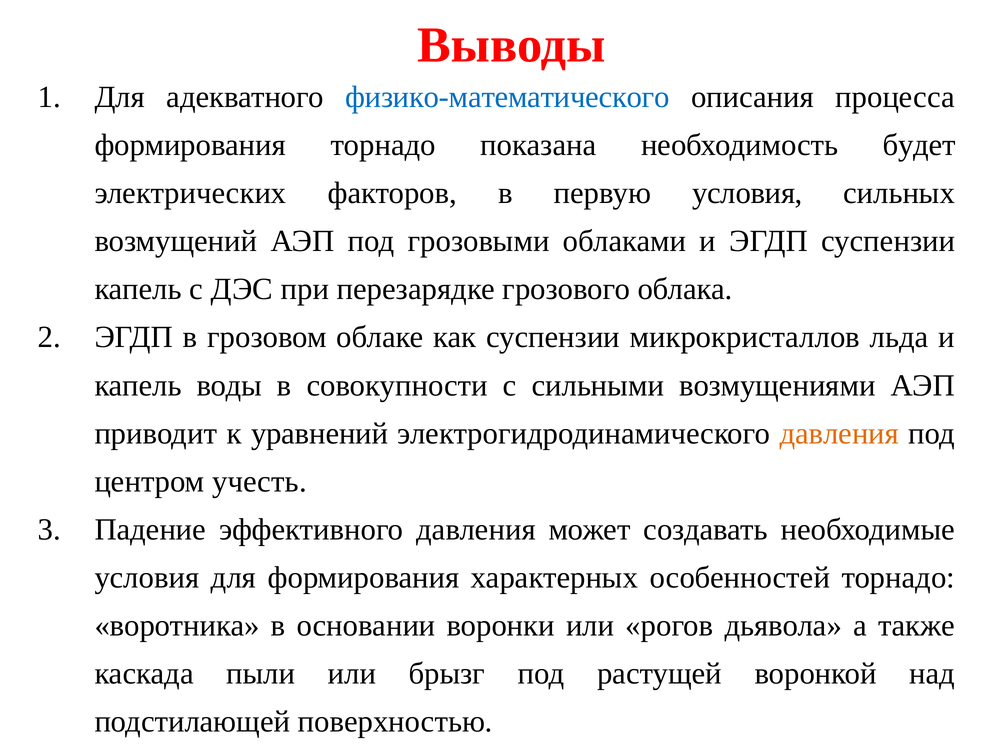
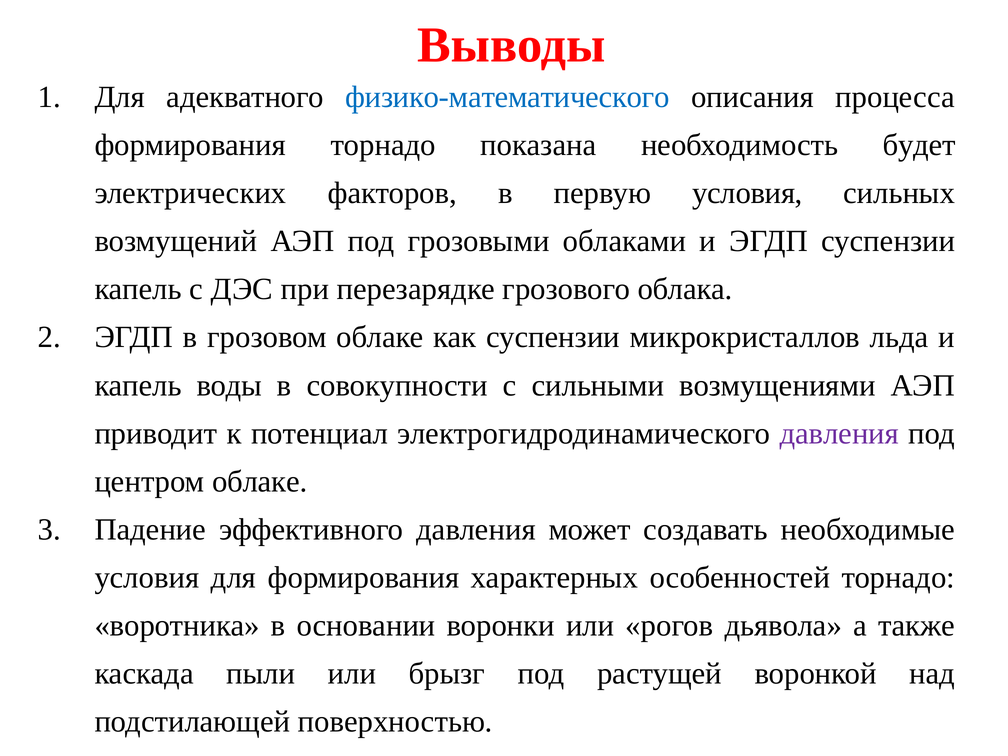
уравнений: уравнений -> потенциал (320, 433)
давления colour: orange -> purple (839, 433)
центром учесть: учесть -> облаке (260, 481)
